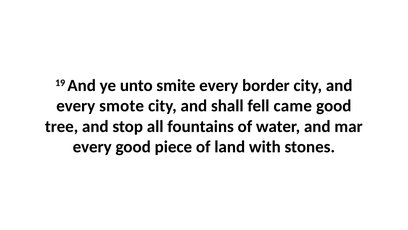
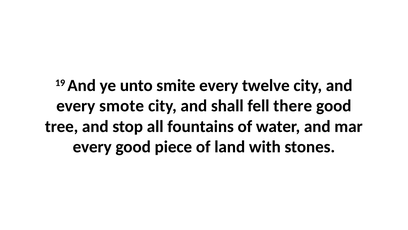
border: border -> twelve (266, 85)
came: came -> there (293, 106)
